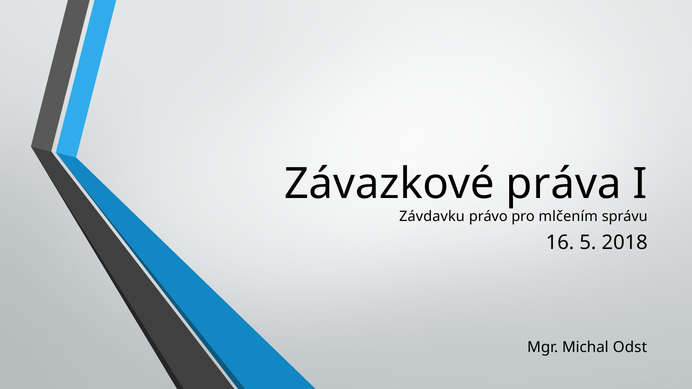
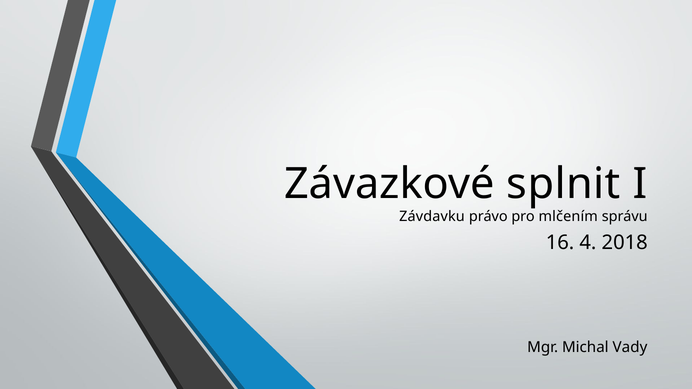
práva: práva -> splnit (564, 184)
5: 5 -> 4 (588, 243)
Odst: Odst -> Vady (630, 348)
